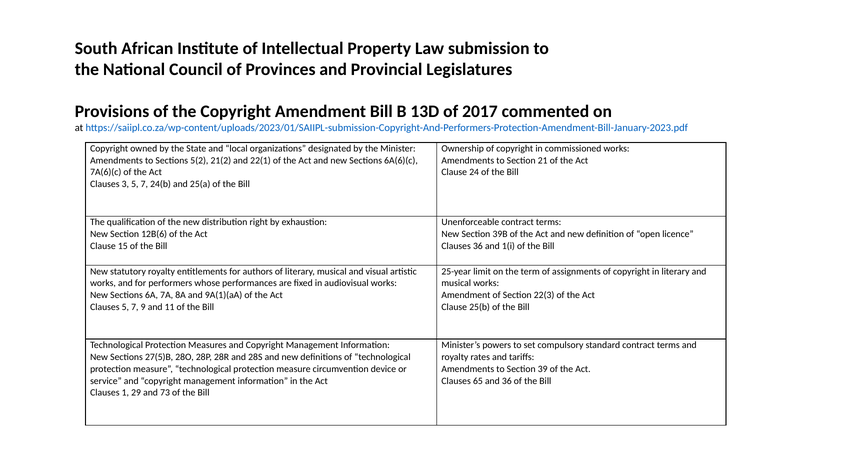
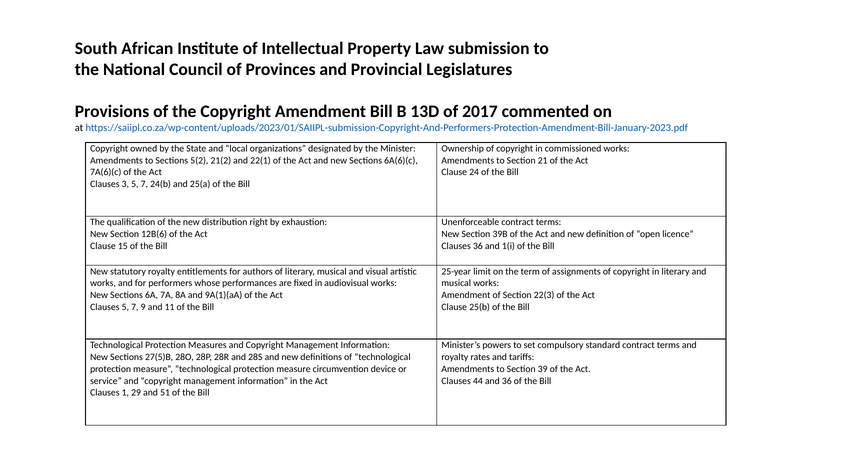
65: 65 -> 44 (478, 381)
73: 73 -> 51 (165, 393)
